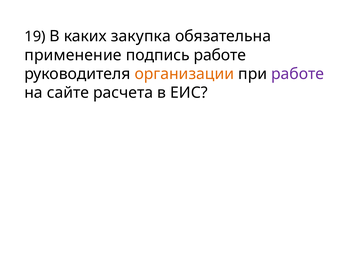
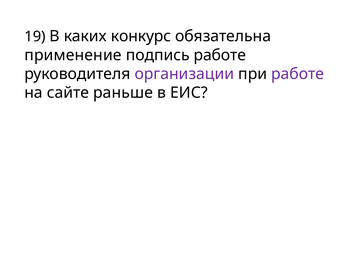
закупка: закупка -> конкурс (141, 36)
организации colour: orange -> purple (184, 74)
расчета: расчета -> раньше (123, 93)
